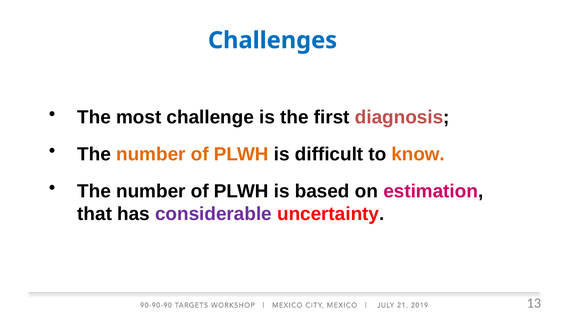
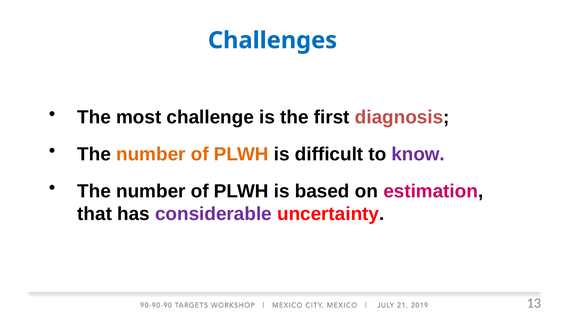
know colour: orange -> purple (418, 154)
